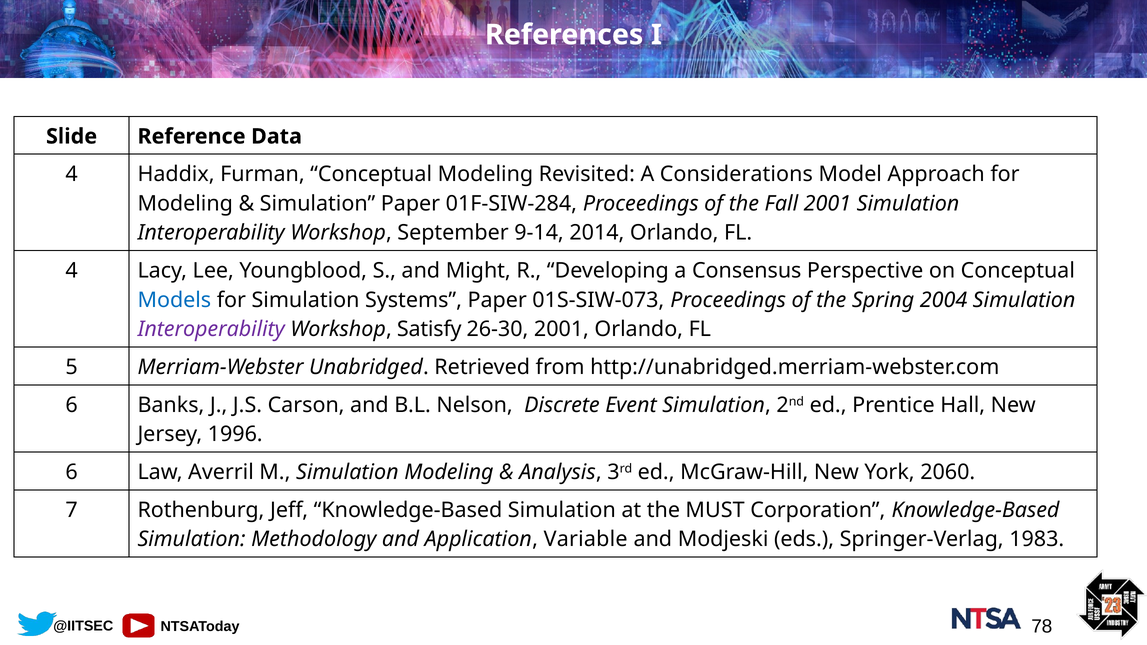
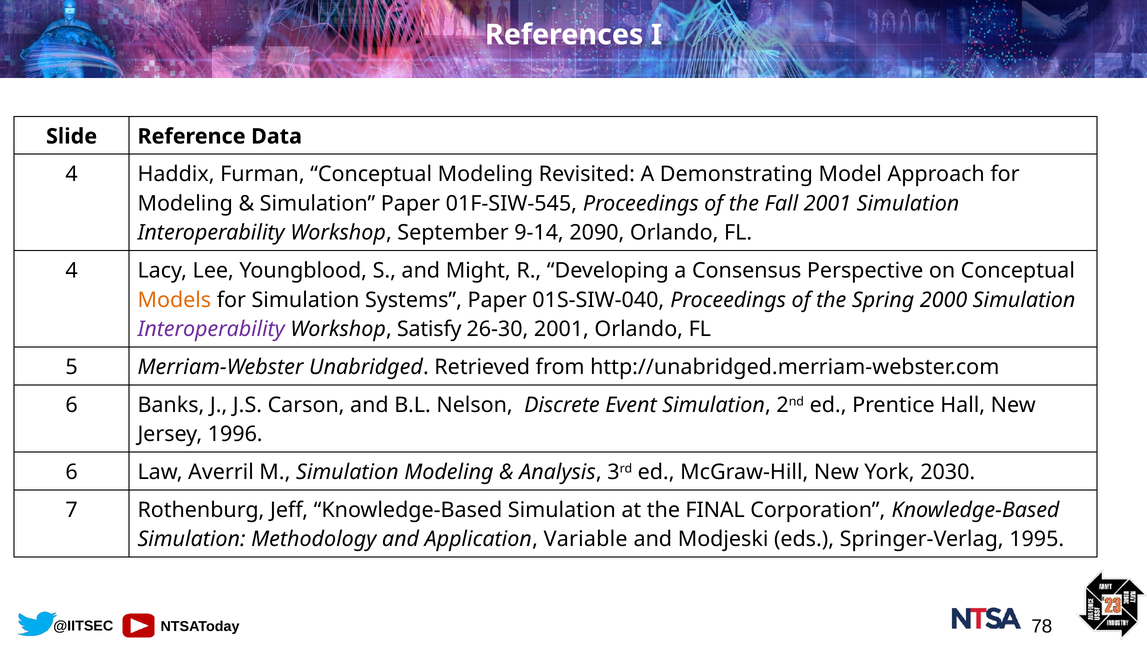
Considerations: Considerations -> Demonstrating (736, 174)
01F-SIW-284: 01F-SIW-284 -> 01F-SIW-545 (511, 204)
2014: 2014 -> 2090 (597, 233)
Models colour: blue -> orange (174, 300)
01S-SIW-073: 01S-SIW-073 -> 01S-SIW-040 (598, 300)
2004: 2004 -> 2000 (944, 300)
2060: 2060 -> 2030 (948, 472)
MUST: MUST -> FINAL (715, 510)
1983: 1983 -> 1995 (1037, 540)
